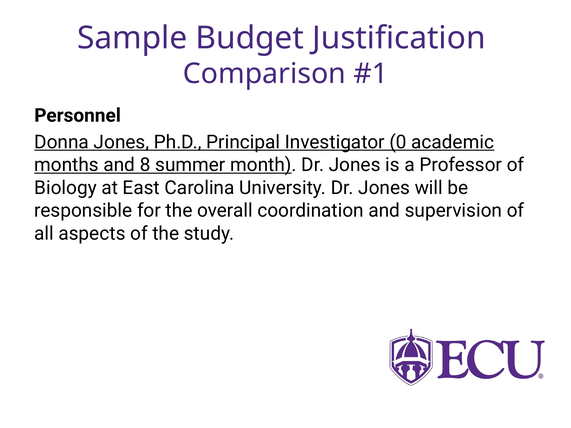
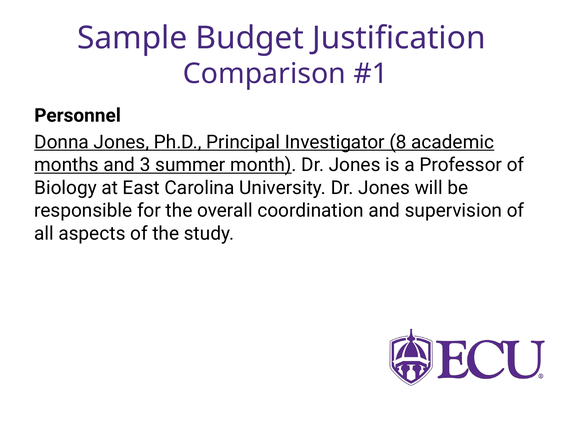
0: 0 -> 8 (398, 142)
8: 8 -> 3 (145, 165)
